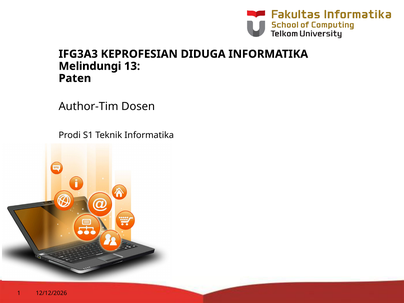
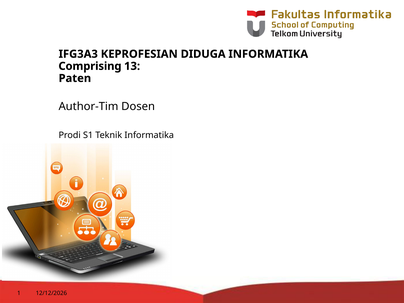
Melindungi: Melindungi -> Comprising (90, 66)
